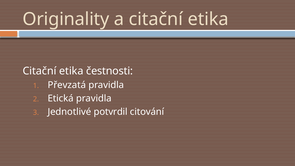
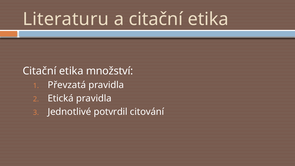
Originality: Originality -> Literaturu (66, 19)
čestnosti: čestnosti -> množství (110, 71)
